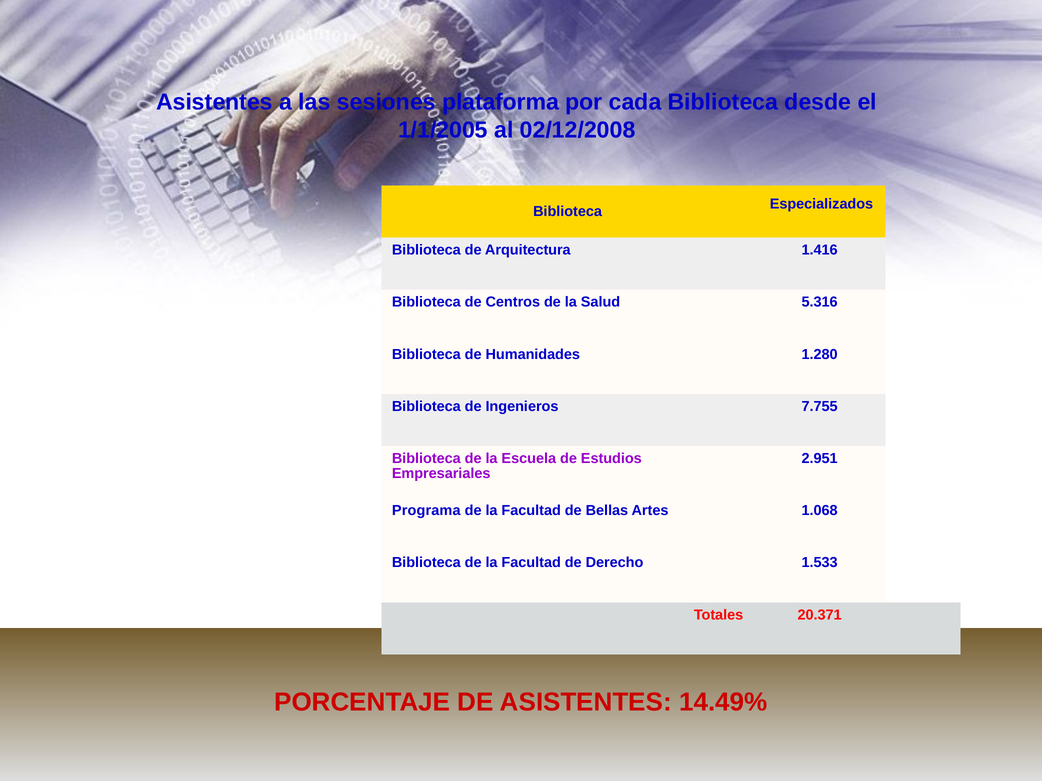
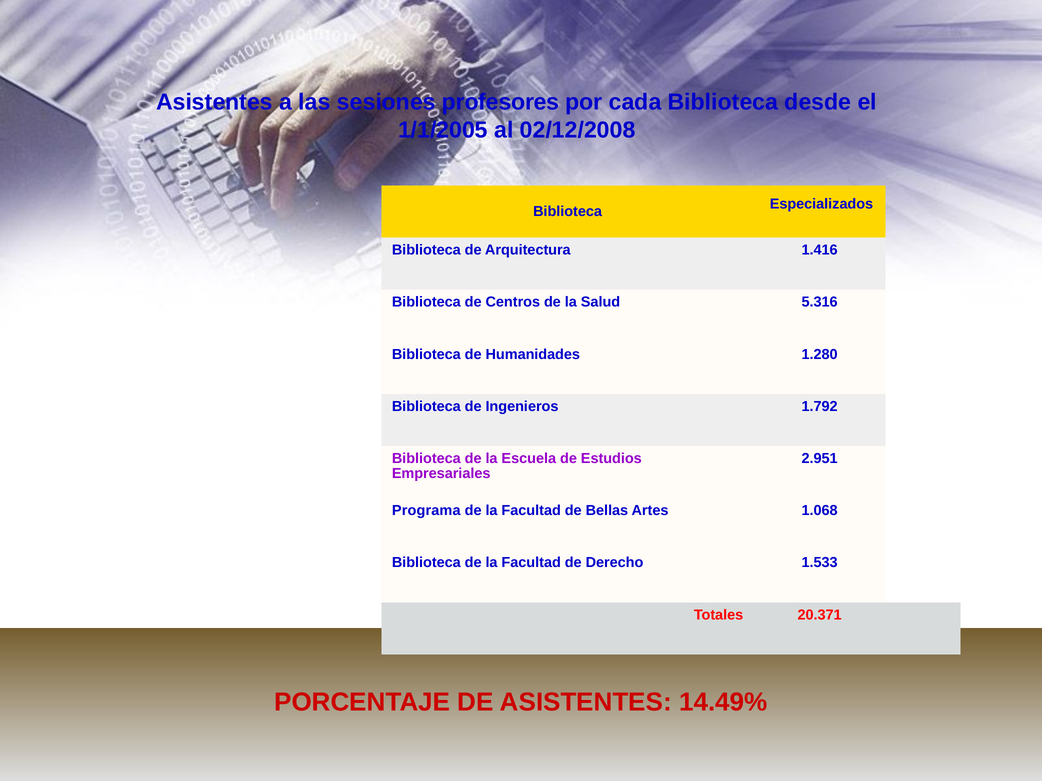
plataforma: plataforma -> profesores (501, 102)
7.755: 7.755 -> 1.792 (820, 407)
